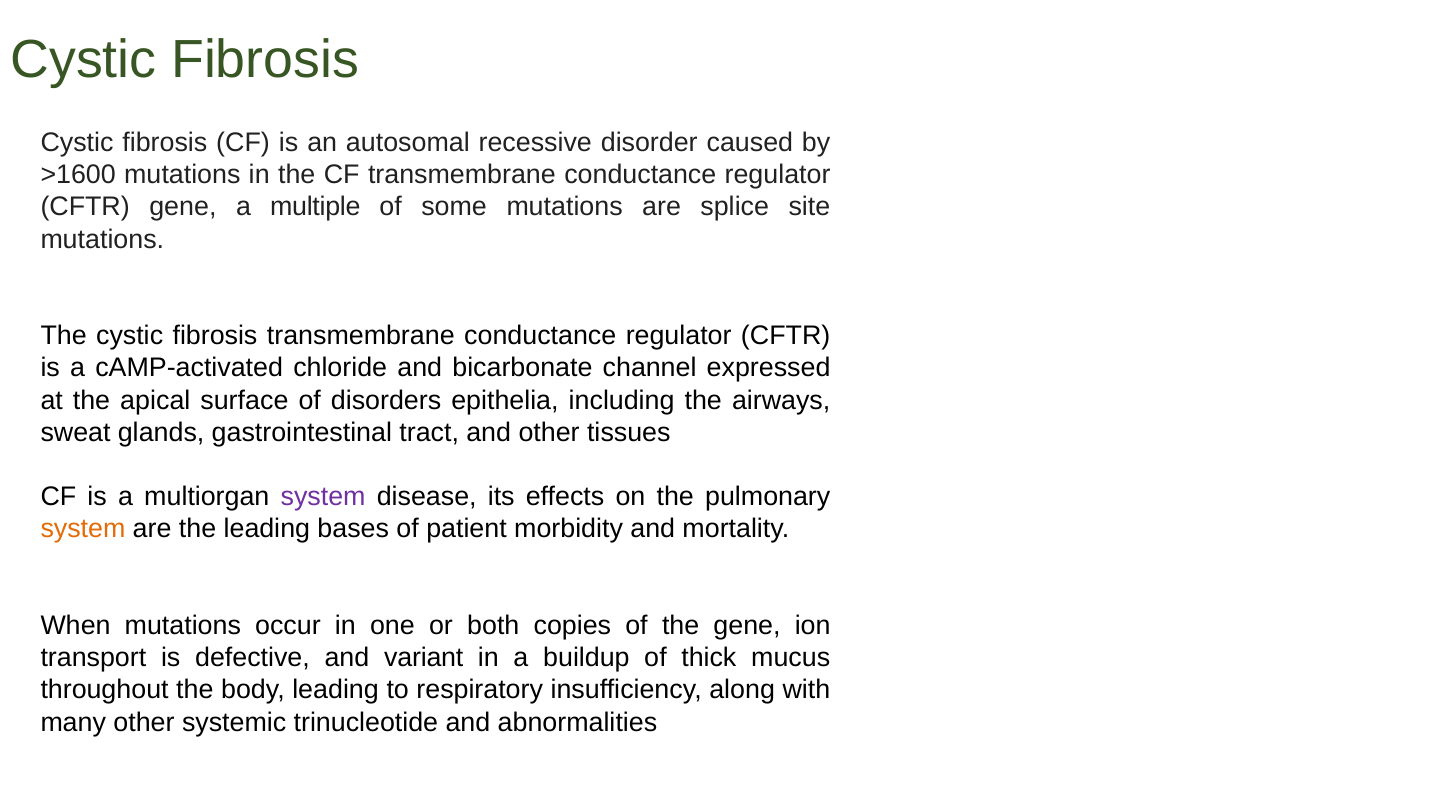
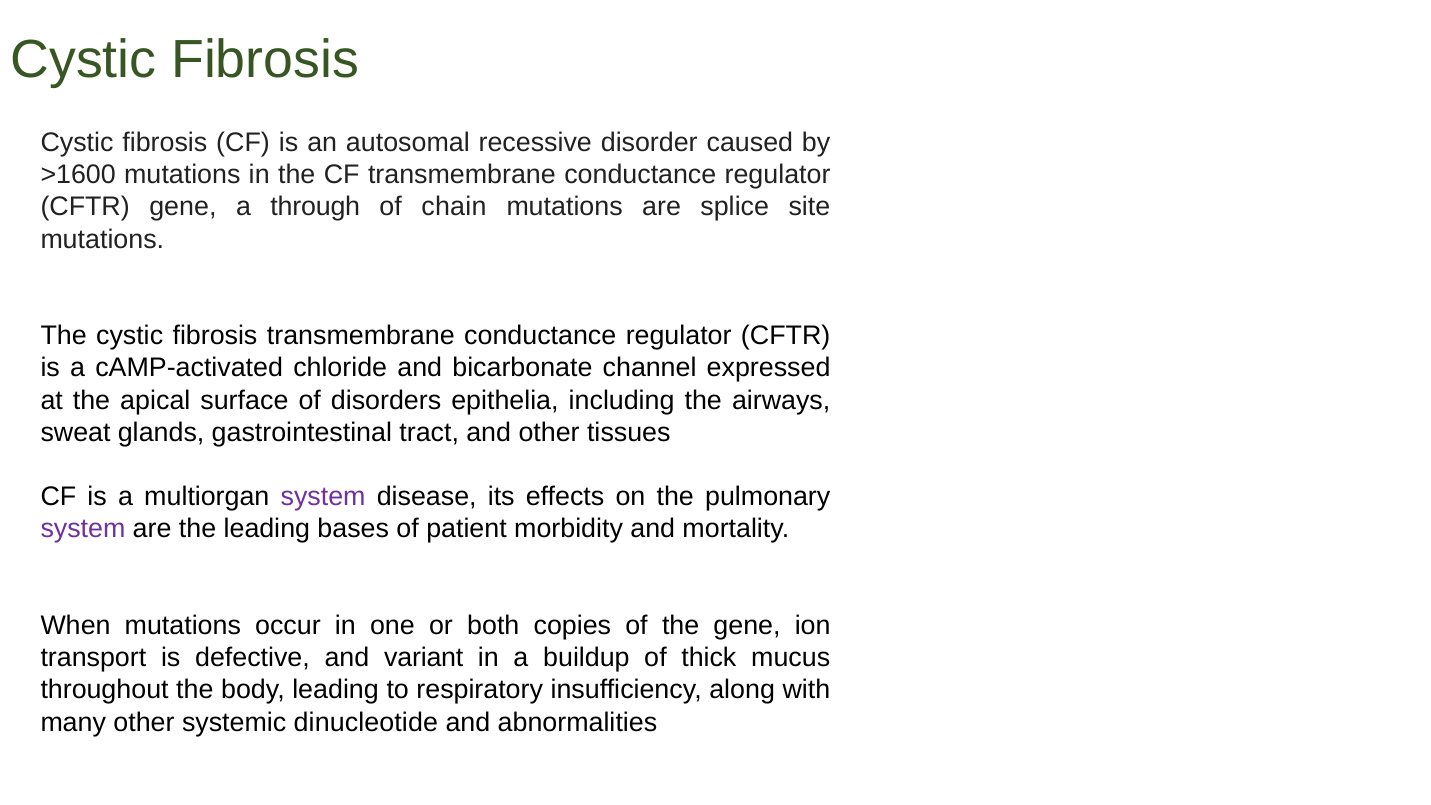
multiple: multiple -> through (315, 207)
some: some -> chain (454, 207)
system colour: orange -> purple (83, 529)
trinucleotide: trinucleotide -> dinucleotide (366, 722)
